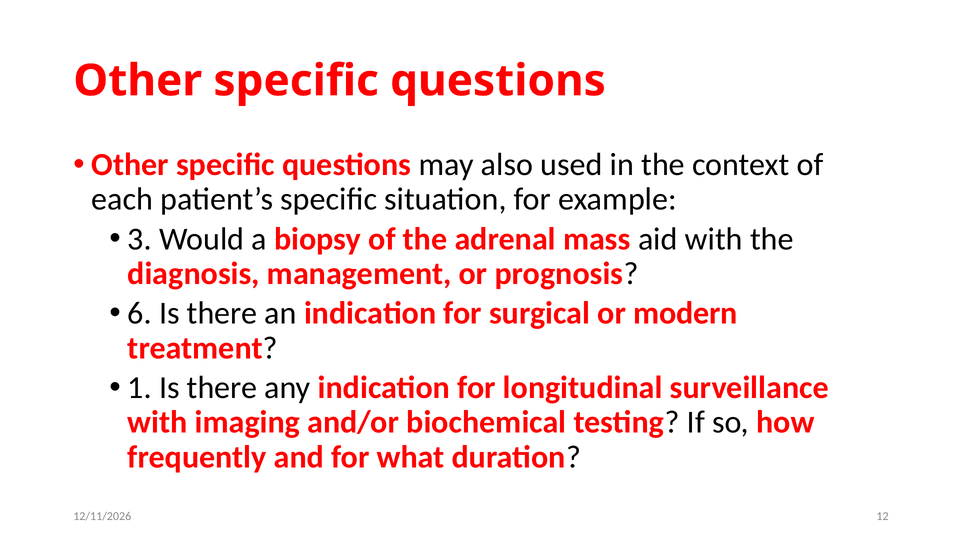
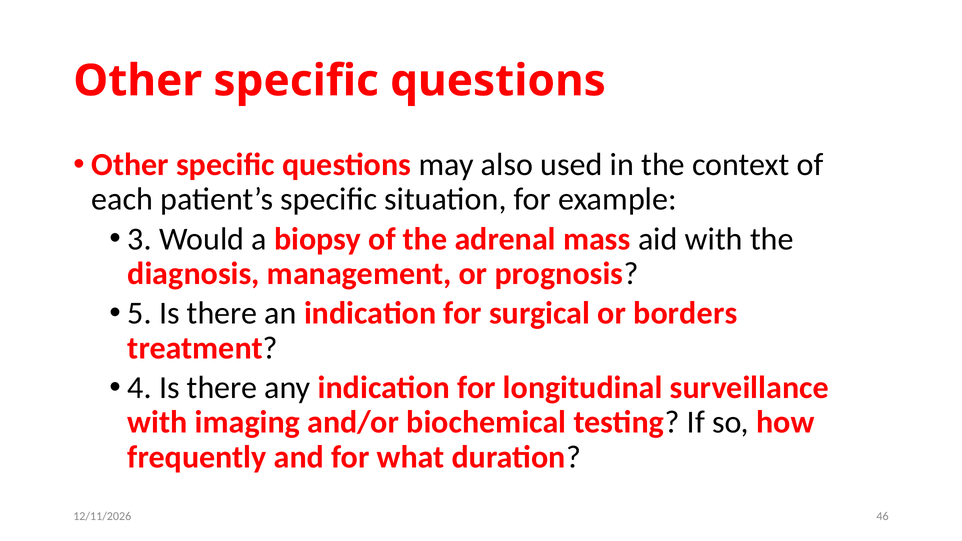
6: 6 -> 5 (140, 313)
modern: modern -> borders (685, 313)
1: 1 -> 4 (140, 388)
12: 12 -> 46 (883, 517)
